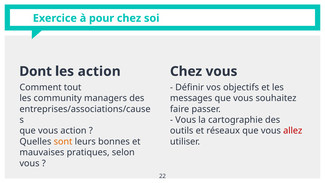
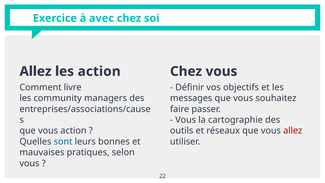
pour: pour -> avec (101, 18)
Dont: Dont -> Allez (36, 71)
tout: tout -> livre (73, 87)
sont colour: orange -> blue (63, 141)
